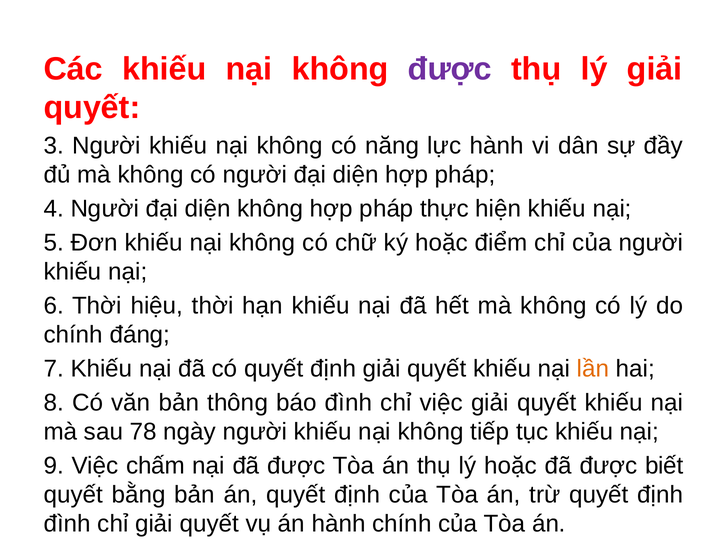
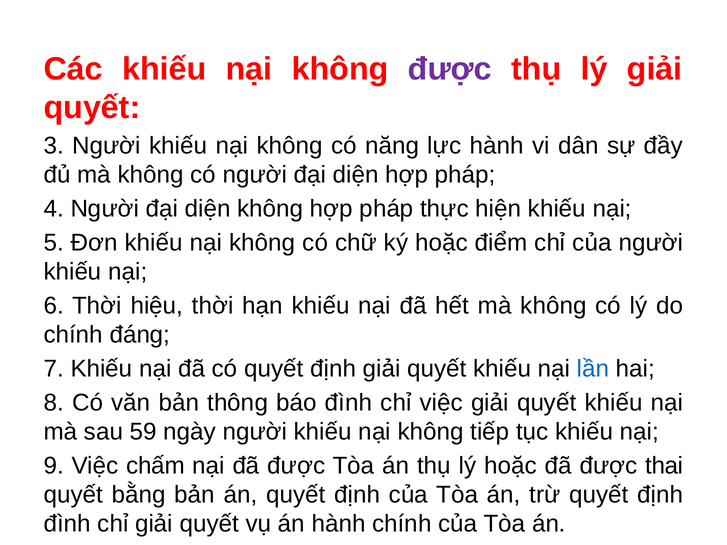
lần colour: orange -> blue (593, 369)
78: 78 -> 59 (143, 432)
biết: biết -> thai (664, 466)
